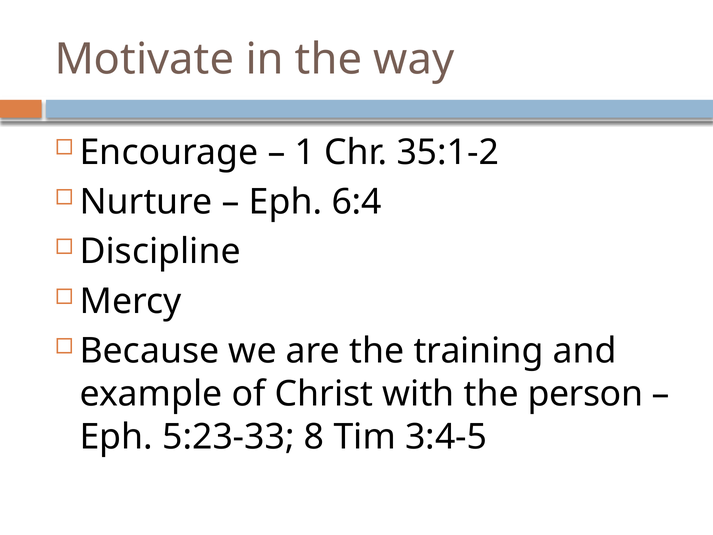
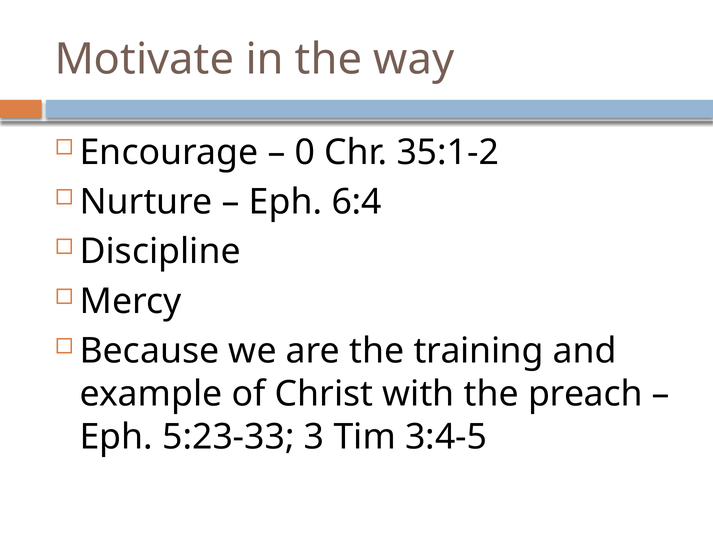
1: 1 -> 0 (305, 152)
person: person -> preach (585, 394)
8: 8 -> 3 (314, 437)
